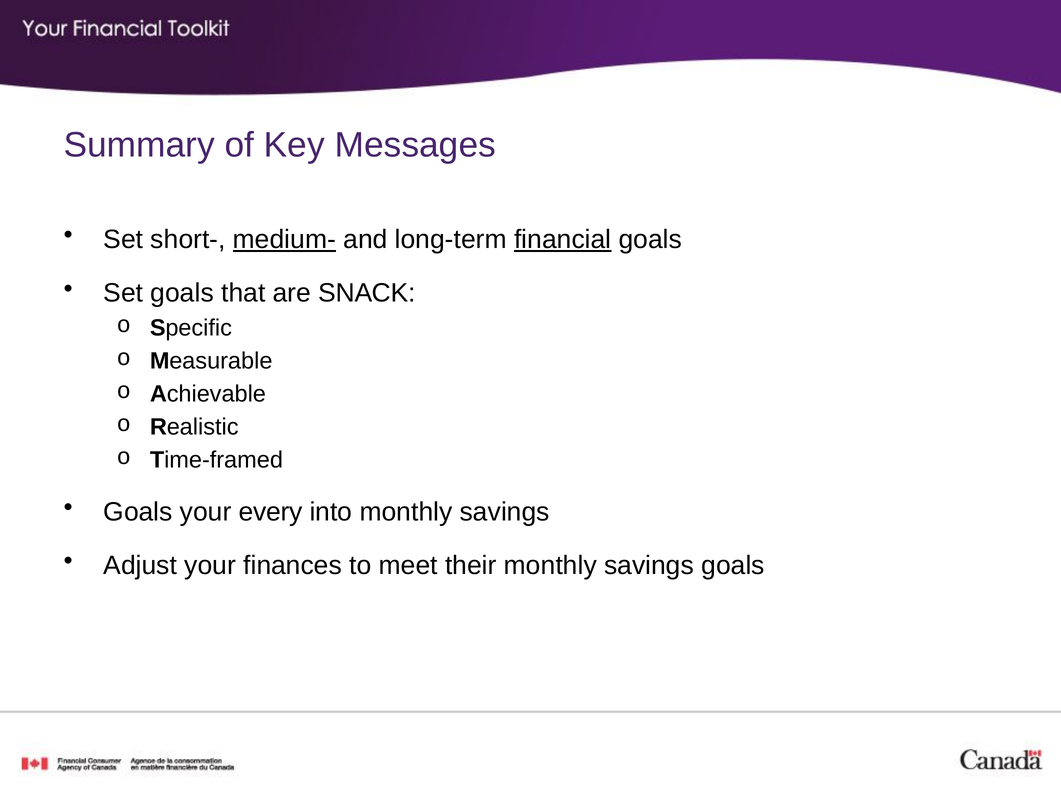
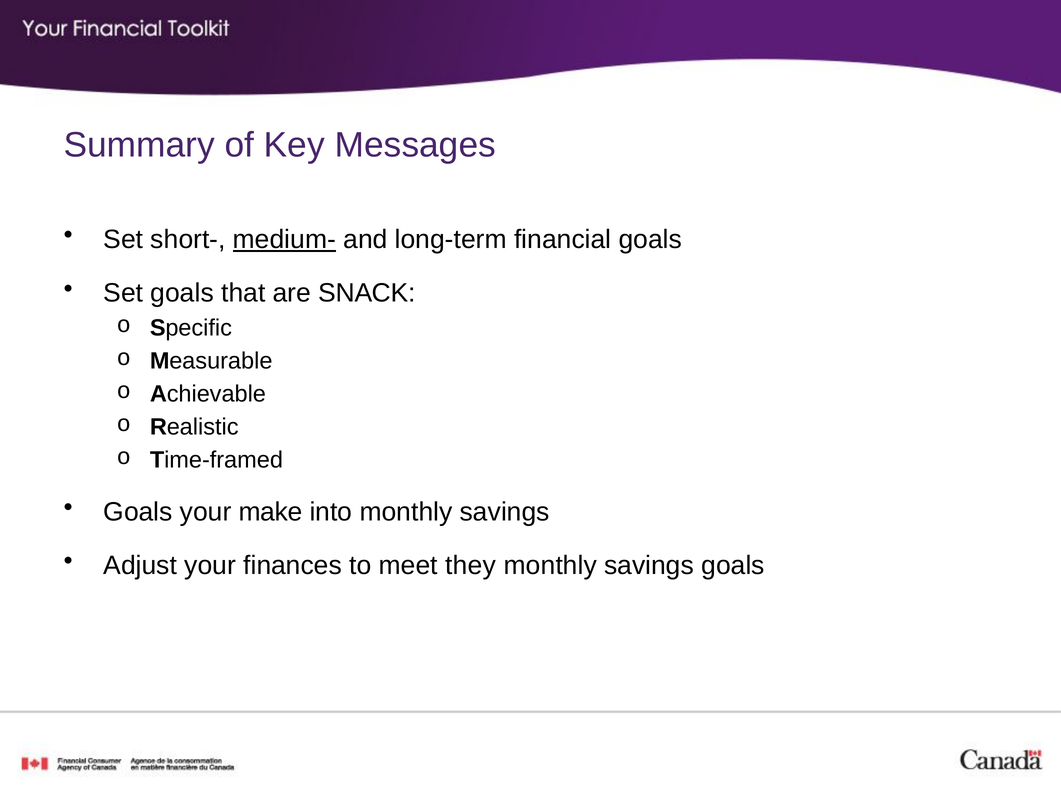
financial underline: present -> none (563, 239)
every: every -> make (271, 512)
their: their -> they (471, 565)
